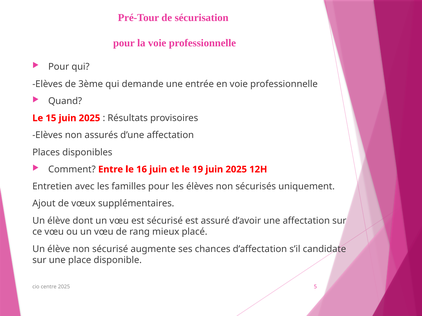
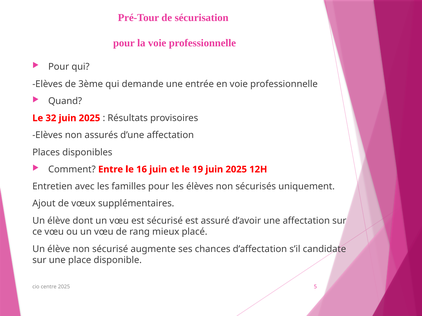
15: 15 -> 32 (51, 118)
